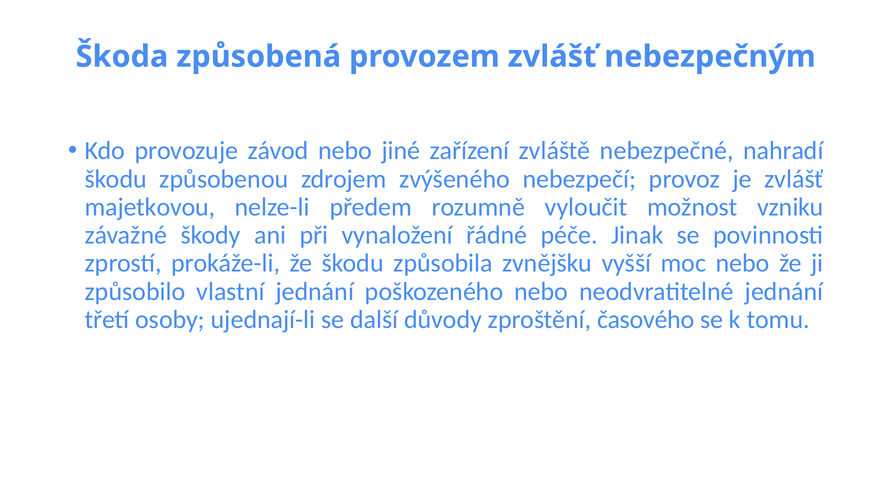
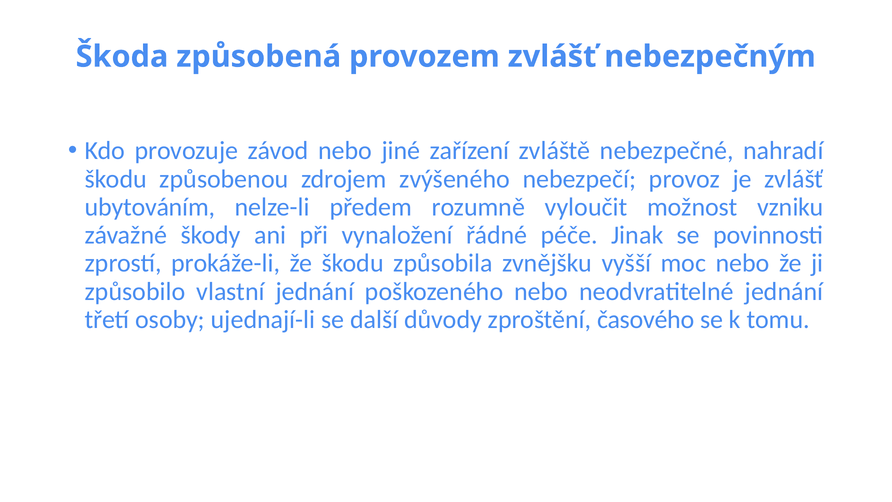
majetkovou: majetkovou -> ubytováním (150, 207)
